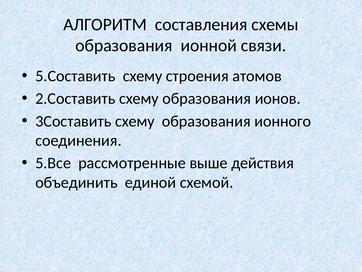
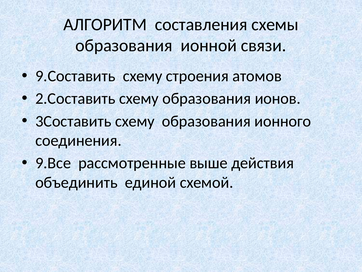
5.Составить: 5.Составить -> 9.Составить (75, 76)
5.Все: 5.Все -> 9.Все (53, 163)
